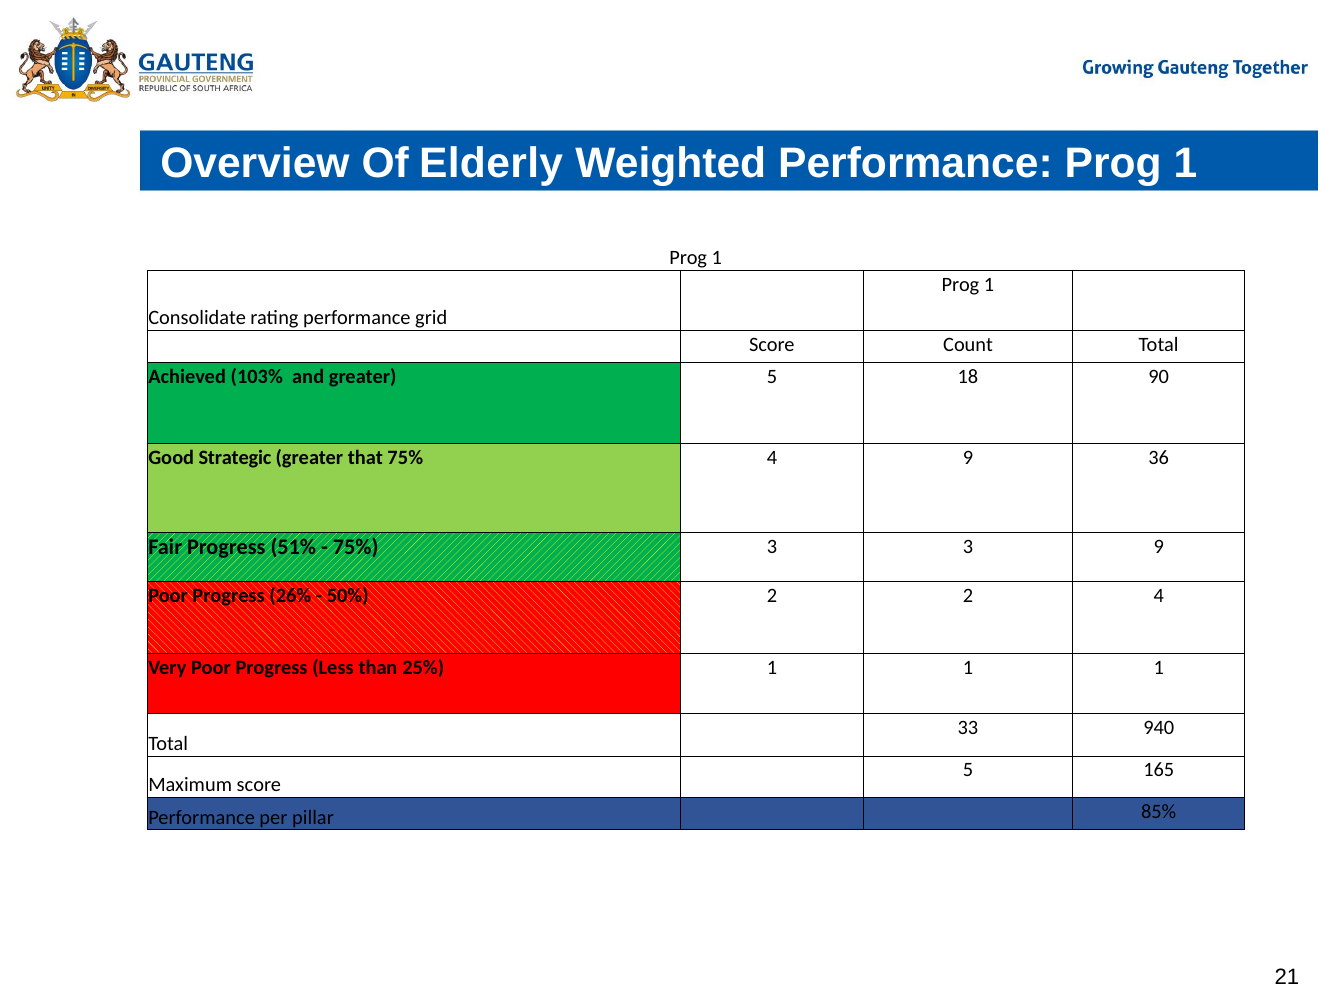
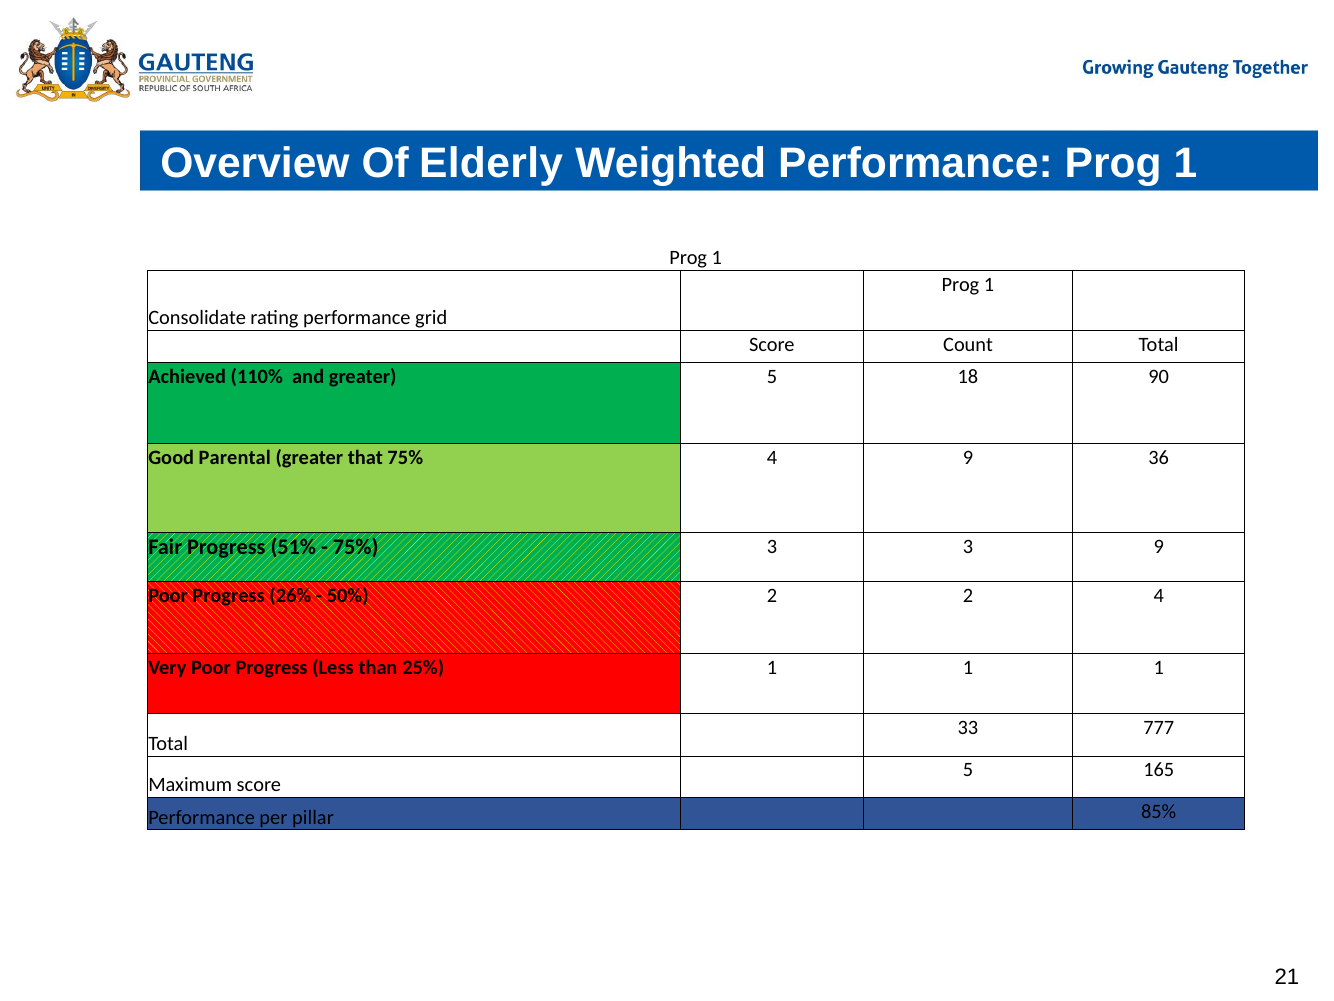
103%: 103% -> 110% (257, 377)
Strategic: Strategic -> Parental (235, 457)
940: 940 -> 777 (1159, 727)
